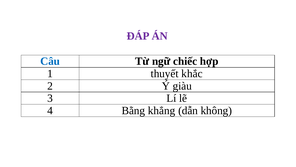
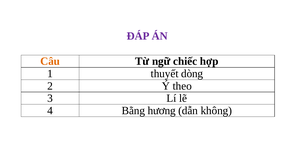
Câu colour: blue -> orange (50, 61)
khắc: khắc -> dòng (192, 73)
giàu: giàu -> theo (182, 86)
khẳng: khẳng -> hương (162, 110)
